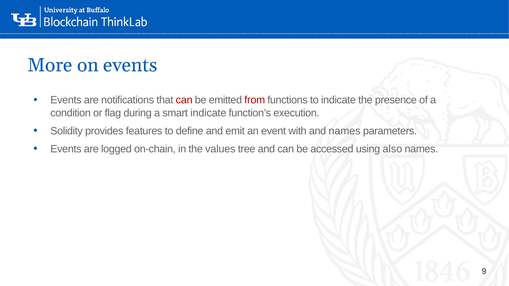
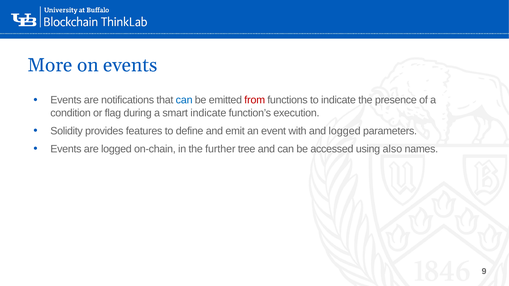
can colour: red -> blue (184, 100)
and names: names -> logged (345, 131)
values: values -> further (220, 149)
